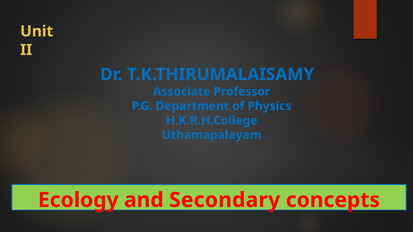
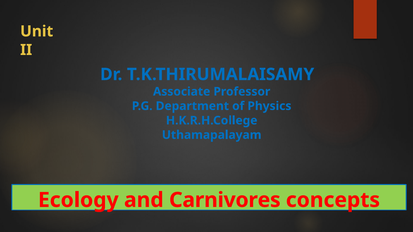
Secondary: Secondary -> Carnivores (225, 200)
